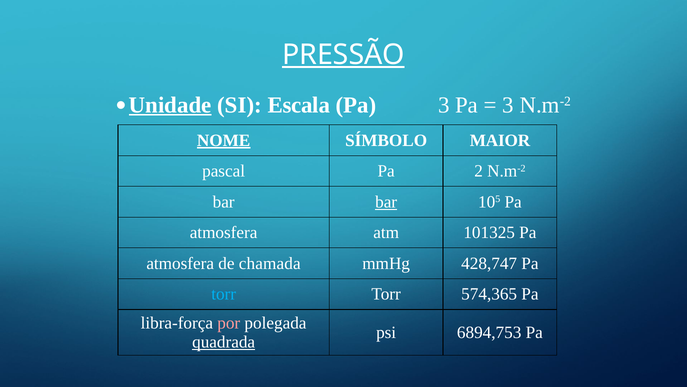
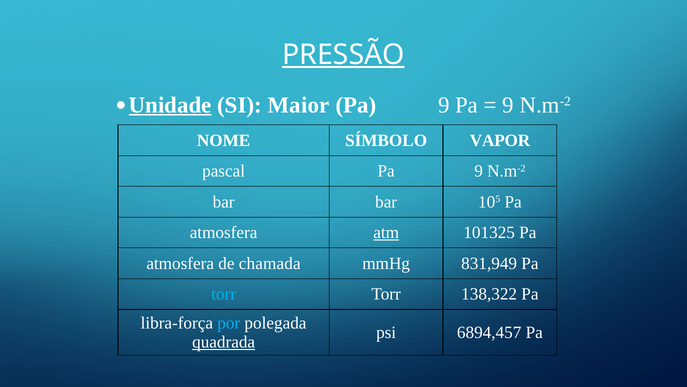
Escala: Escala -> Maior (299, 105)
3: 3 -> 9 (444, 105)
3: 3 -> 9 (508, 105)
NOME underline: present -> none (224, 140)
MAIOR: MAIOR -> VAPOR (500, 140)
pascal Pa 2: 2 -> 9 (479, 171)
bar underline: present -> none (386, 202)
atm underline: none -> present (386, 232)
428,747: 428,747 -> 831,949 (489, 263)
574,365: 574,365 -> 138,322 (489, 294)
por colour: pink -> light blue (229, 323)
6894,753: 6894,753 -> 6894,457 (489, 332)
